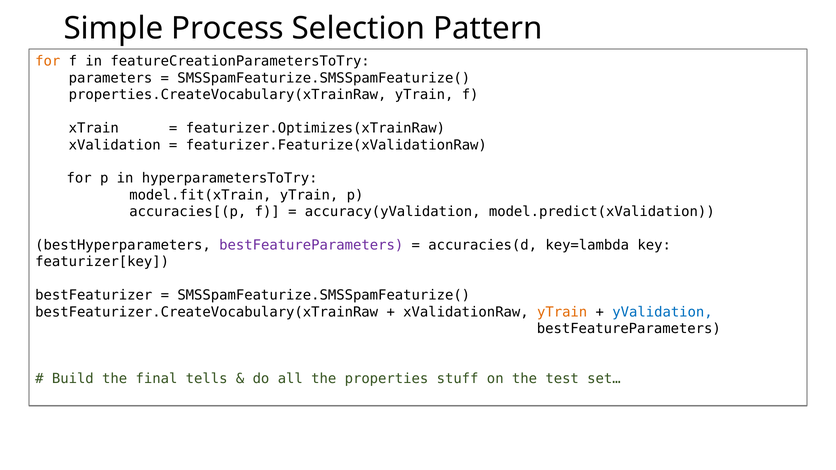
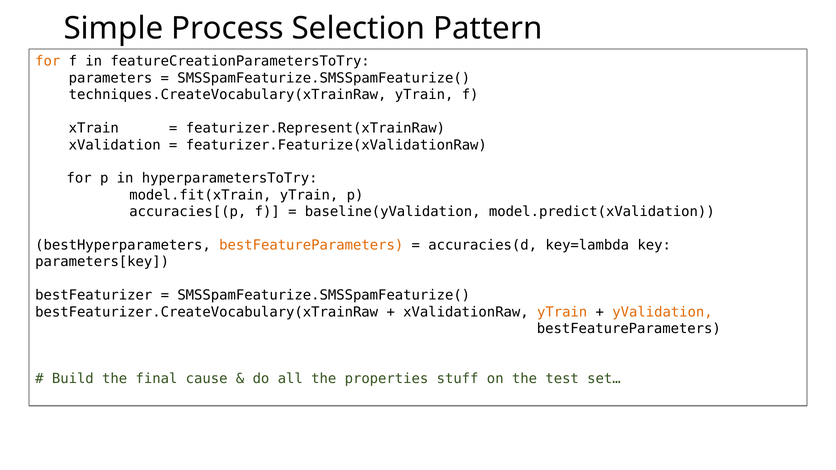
properties.CreateVocabulary(xTrainRaw: properties.CreateVocabulary(xTrainRaw -> techniques.CreateVocabulary(xTrainRaw (228, 95)
featurizer.Optimizes(xTrainRaw: featurizer.Optimizes(xTrainRaw -> featurizer.Represent(xTrainRaw (315, 128)
accuracy(yValidation: accuracy(yValidation -> baseline(yValidation (393, 212)
bestFeatureParameters colour: purple -> orange (311, 245)
featurizer[key: featurizer[key -> parameters[key (102, 262)
yValidation colour: blue -> orange (663, 312)
tells: tells -> cause (207, 379)
